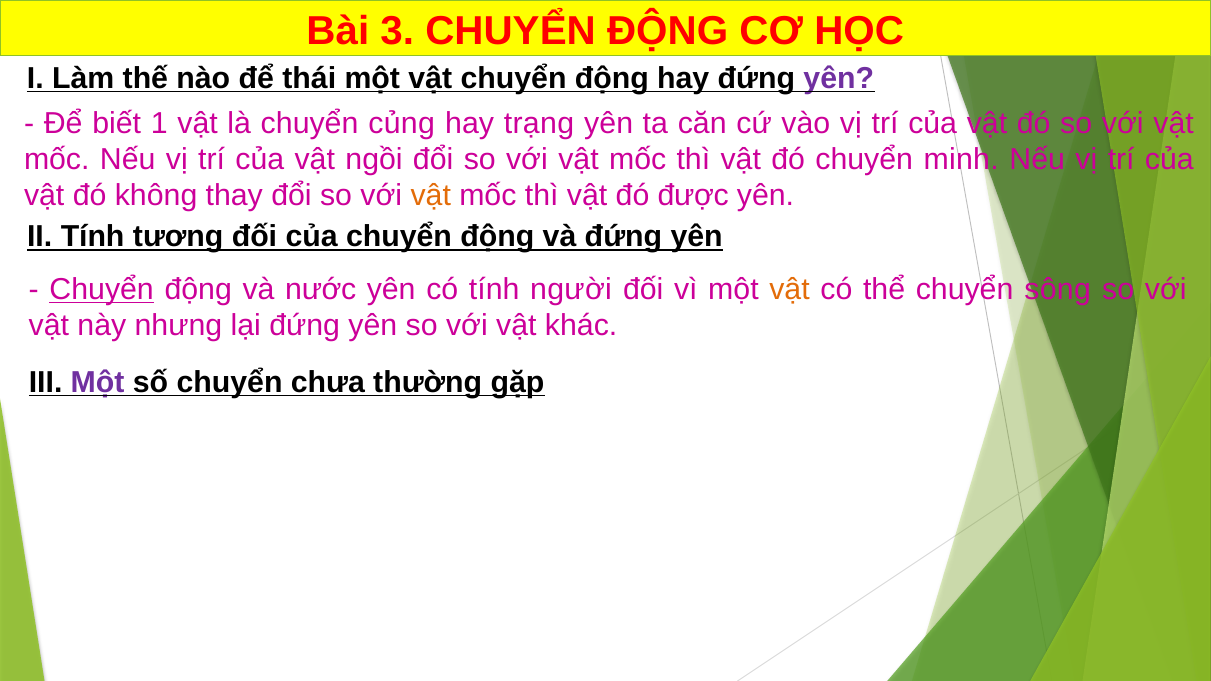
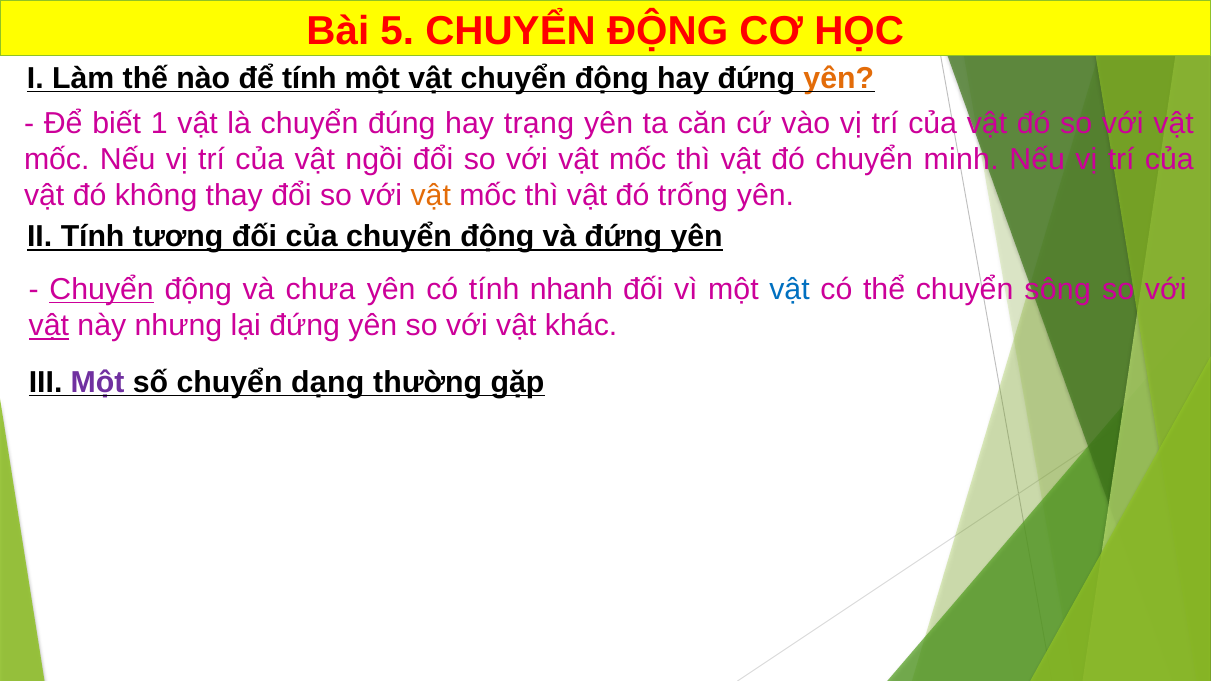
3: 3 -> 5 (397, 32)
để thái: thái -> tính (309, 78)
yên colour: purple -> orange (839, 78)
củng: củng -> đúng (402, 123)
được: được -> trống (693, 196)
nước: nước -> chưa (321, 290)
người: người -> nhanh (571, 290)
vật colour: orange -> blue (789, 290)
vật underline: none -> present (49, 326)
chưa: chưa -> dạng (328, 382)
